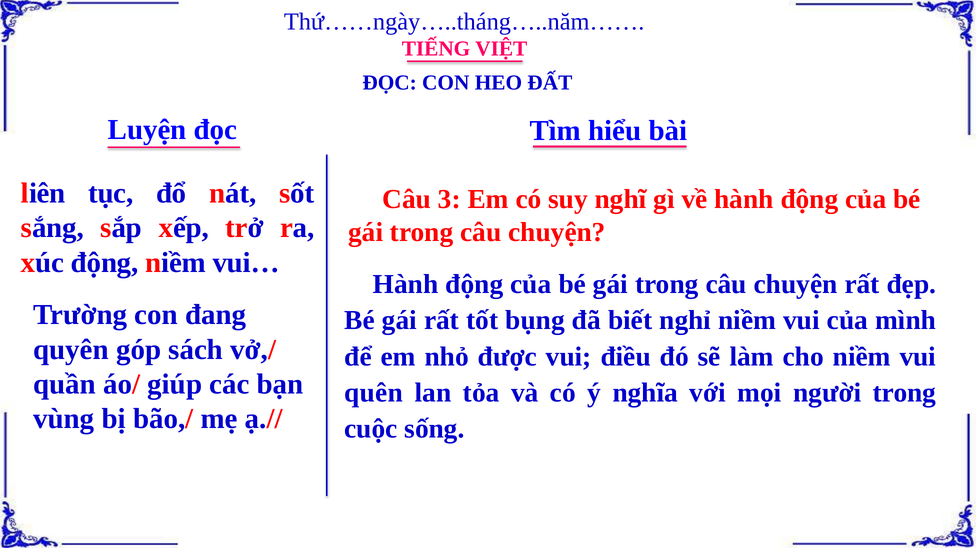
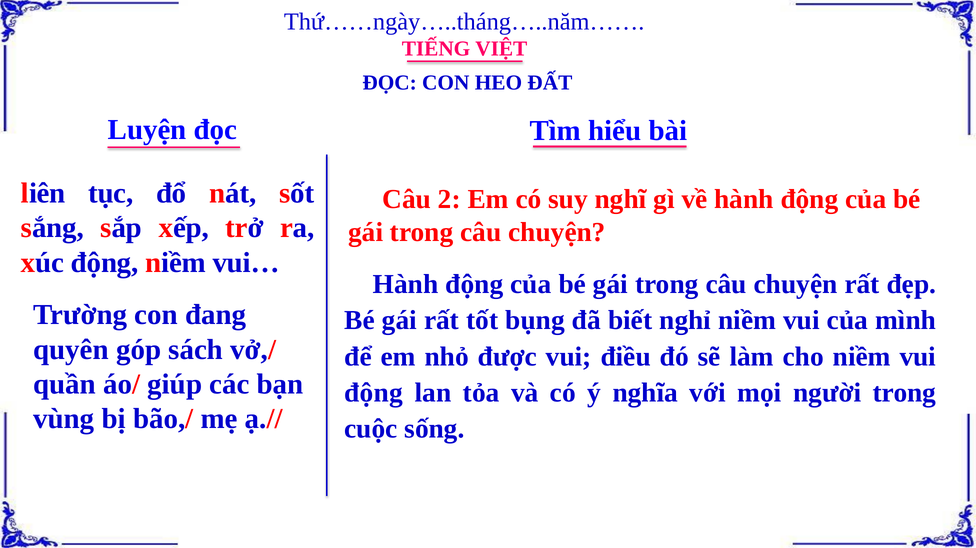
3: 3 -> 2 (449, 200)
quên: quên -> động (374, 393)
